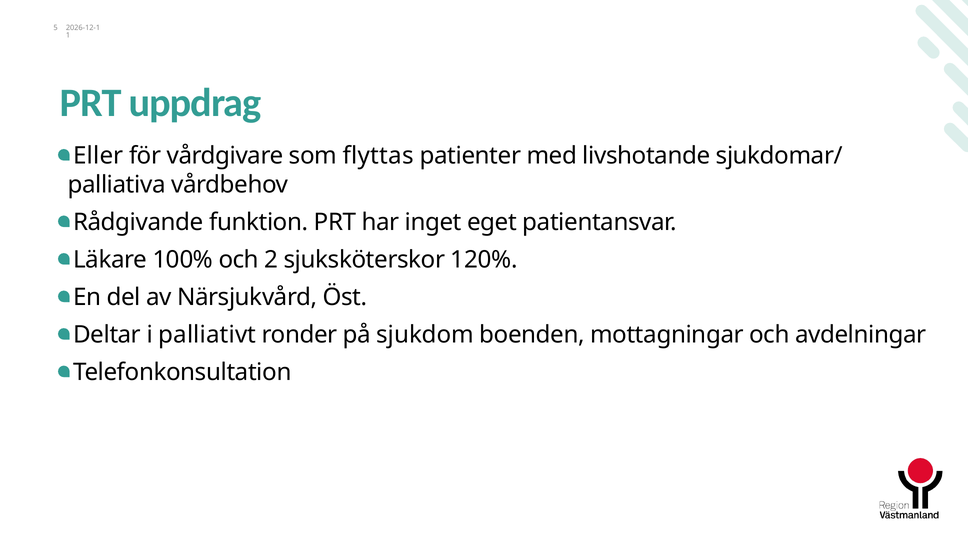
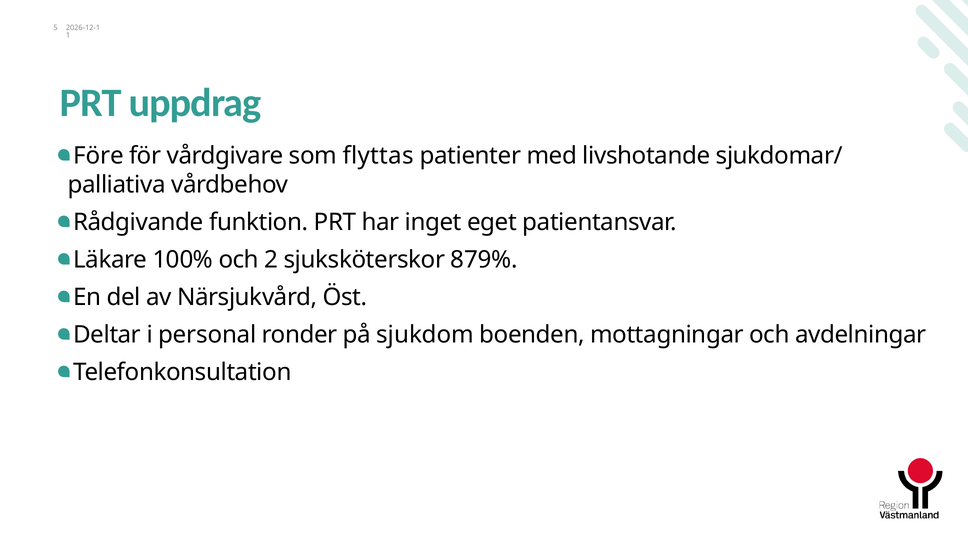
Eller: Eller -> Före (98, 156)
120%: 120% -> 879% (484, 260)
palliativt: palliativt -> personal (207, 335)
